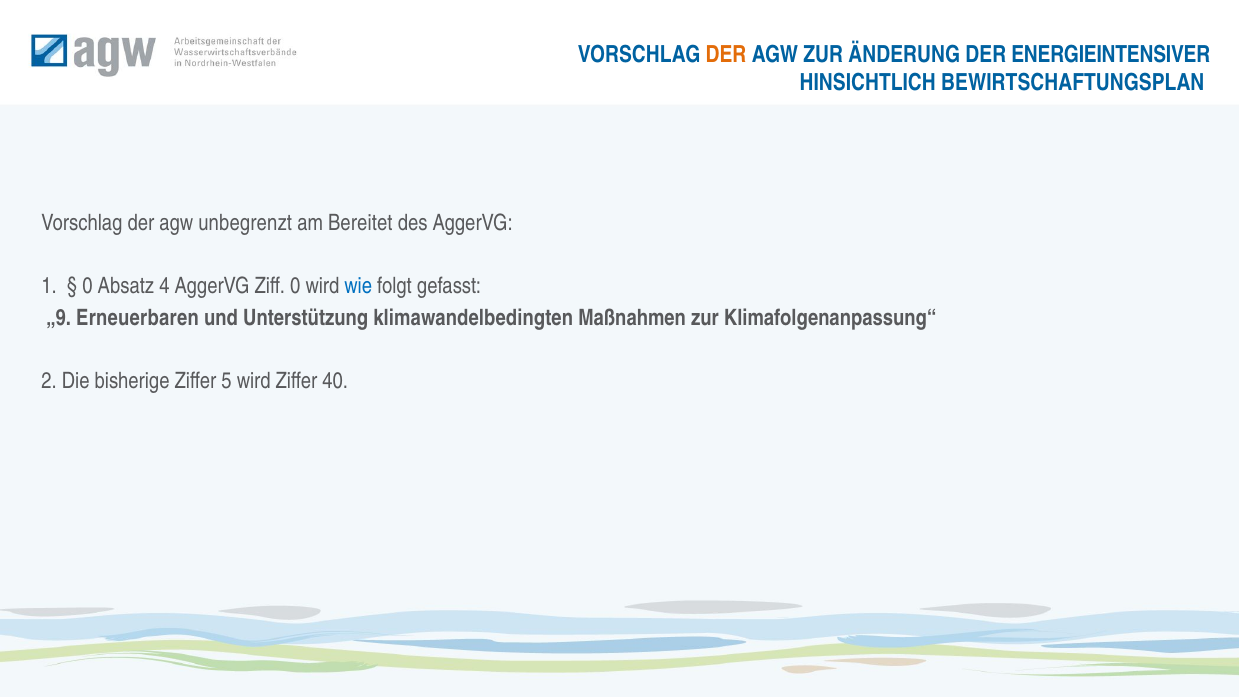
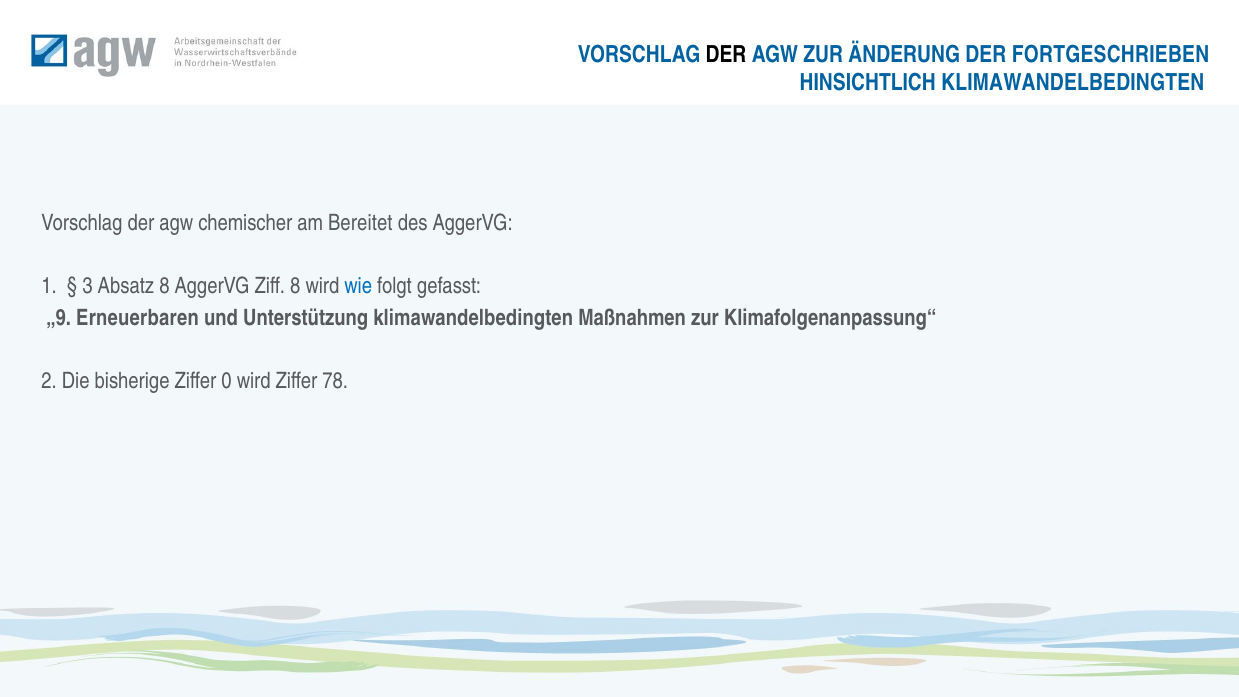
DER colour: orange -> black (726, 54)
ENERGIEINTENSIVER: ENERGIEINTENSIVER -> FORTGESCHRIEBEN (1111, 54)
HINSICHTLICH BEWIRTSCHAFTUNGSPLAN: BEWIRTSCHAFTUNGSPLAN -> KLIMAWANDELBEDINGTEN (1073, 83)
unbegrenzt: unbegrenzt -> chemischer (245, 223)
0: 0 -> 3 (88, 286)
Absatz 4: 4 -> 8 (164, 286)
Ziff 0: 0 -> 8 (295, 286)
5: 5 -> 0 (227, 381)
40: 40 -> 78 (335, 381)
